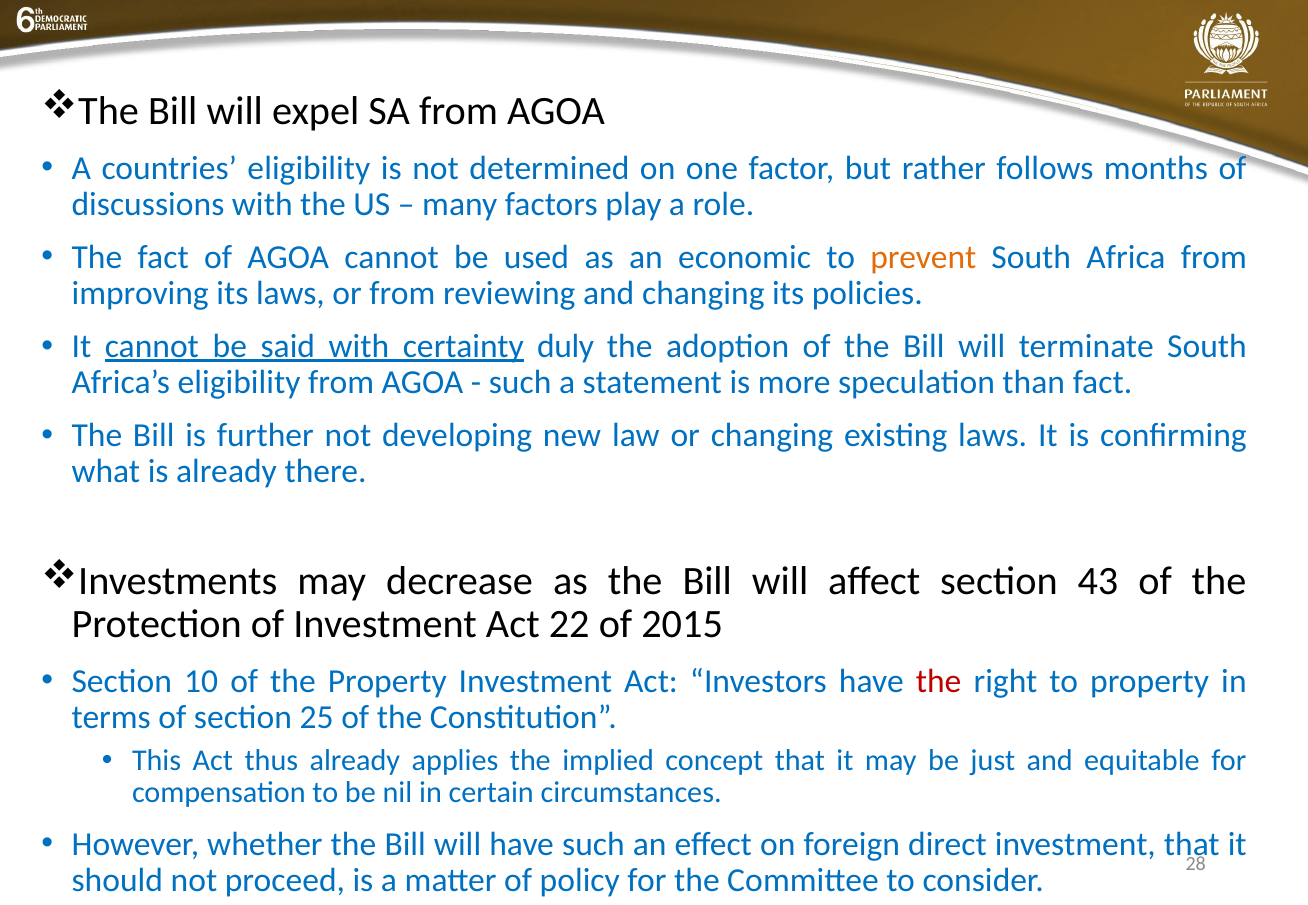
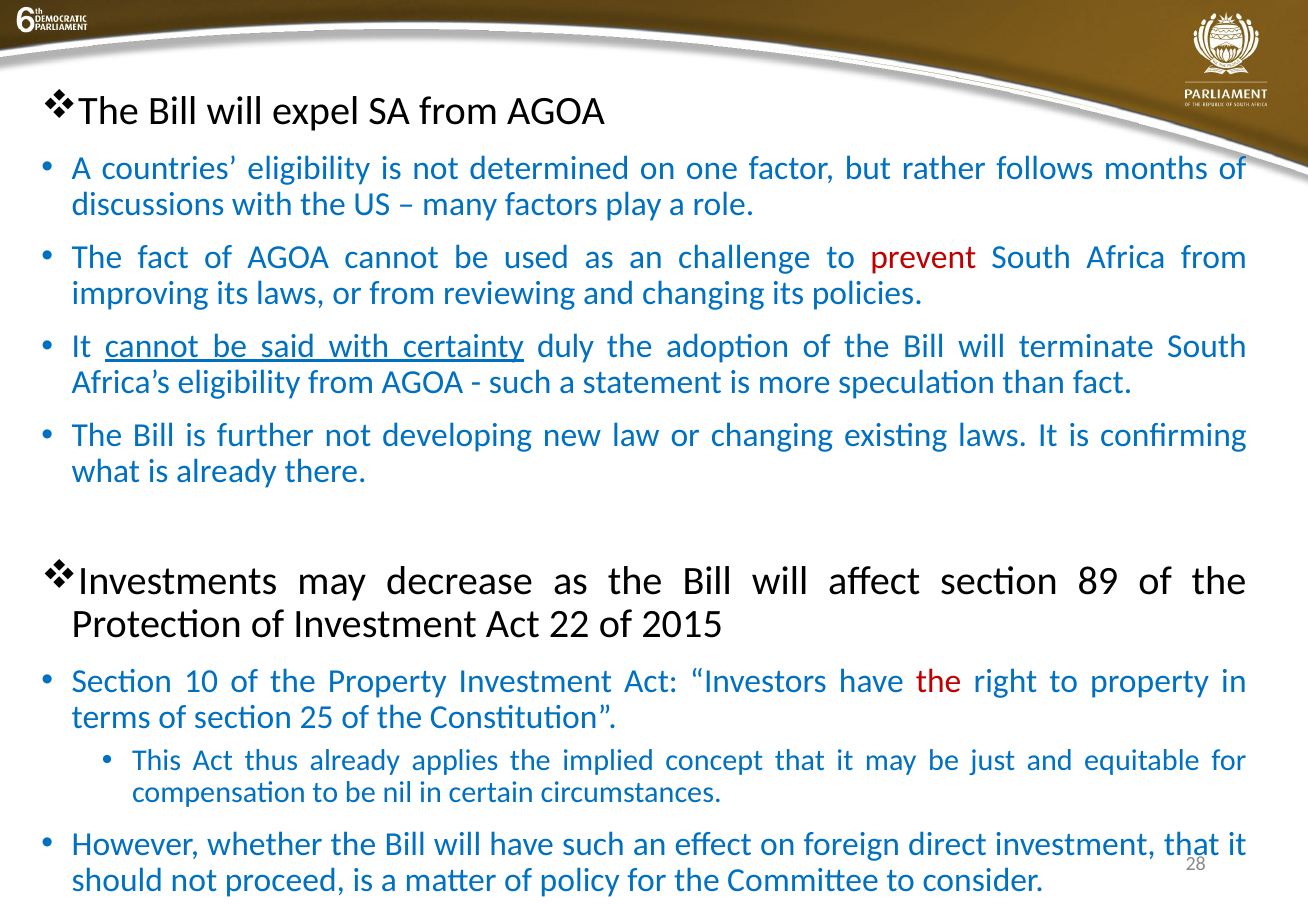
economic: economic -> challenge (744, 257)
prevent colour: orange -> red (923, 257)
43: 43 -> 89 (1098, 582)
